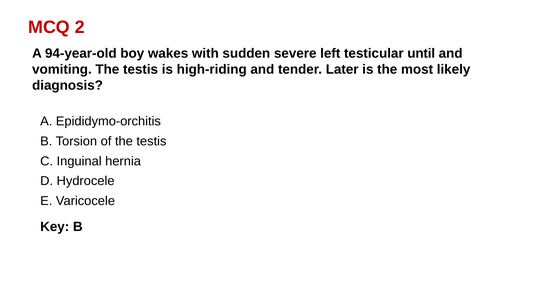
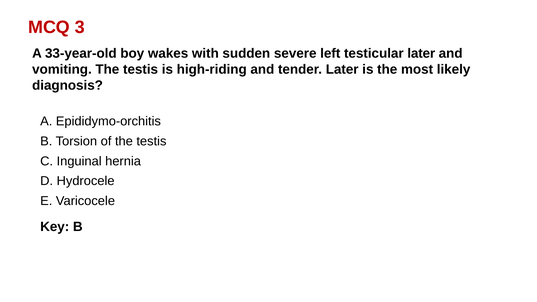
2: 2 -> 3 (80, 27)
94-year-old: 94-year-old -> 33-year-old (81, 53)
testicular until: until -> later (421, 53)
